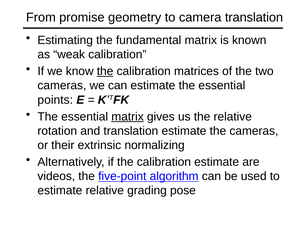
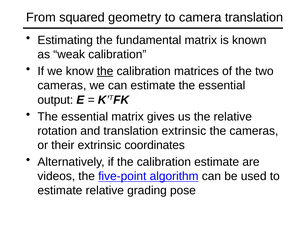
promise: promise -> squared (82, 17)
points: points -> output (55, 100)
matrix underline: present -> none (128, 116)
translation estimate: estimate -> extrinsic (184, 131)
normalizing: normalizing -> coordinates (155, 145)
